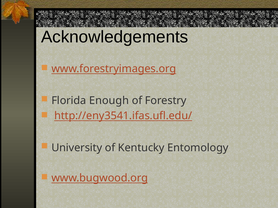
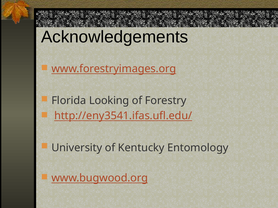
Enough: Enough -> Looking (109, 101)
